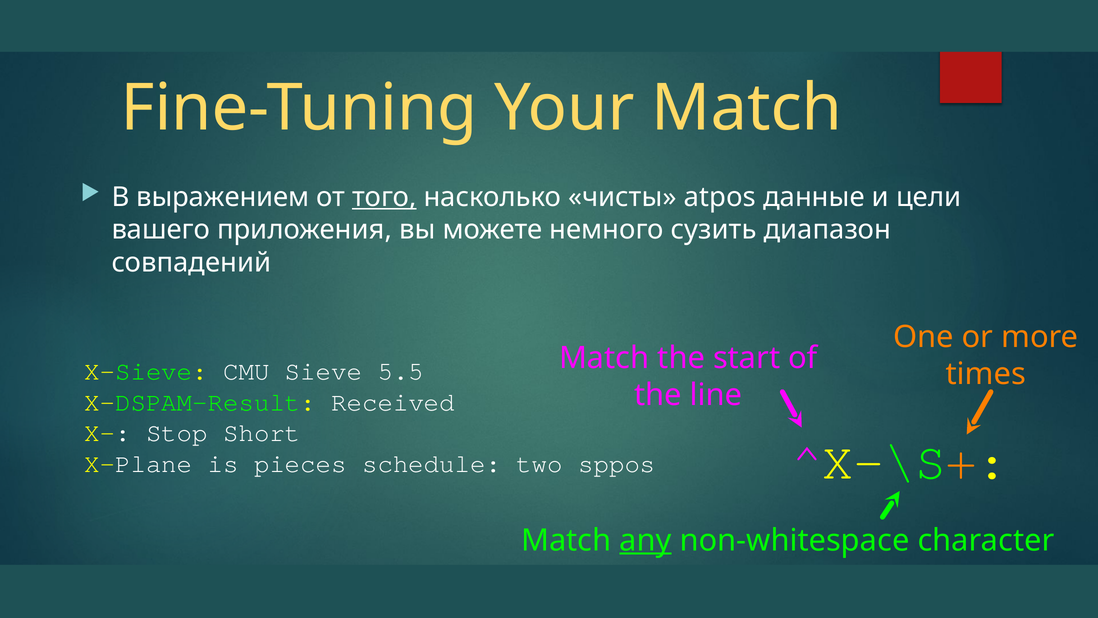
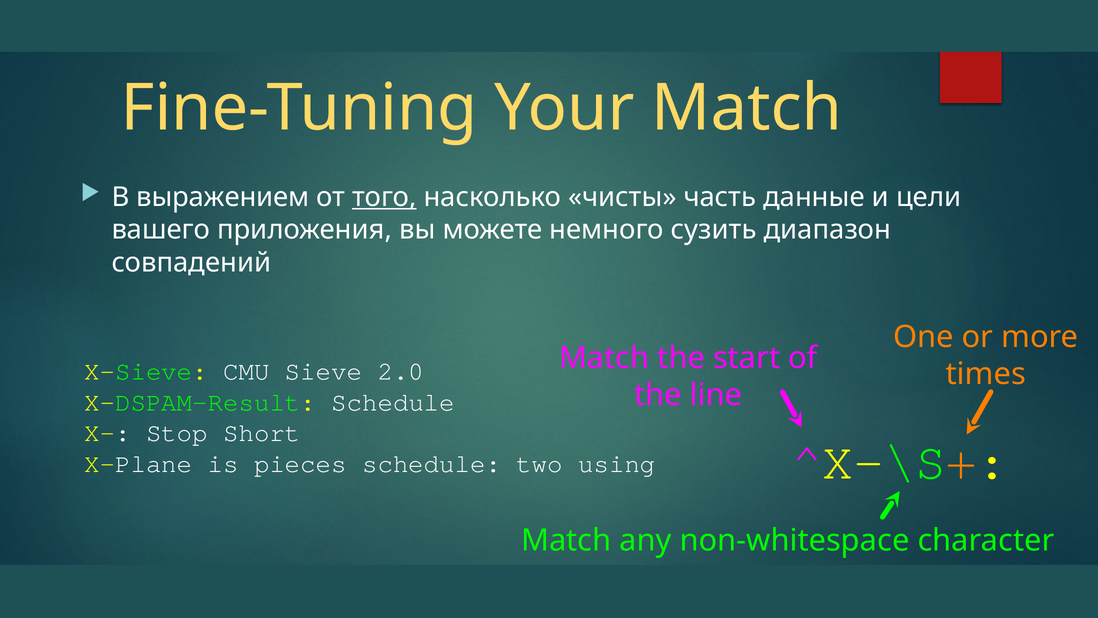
atpos: atpos -> часть (720, 197)
5.5: 5.5 -> 2.0 (401, 371)
X-DSPAM-Result Received: Received -> Schedule (393, 402)
sppos: sppos -> using (617, 464)
any underline: present -> none (645, 540)
